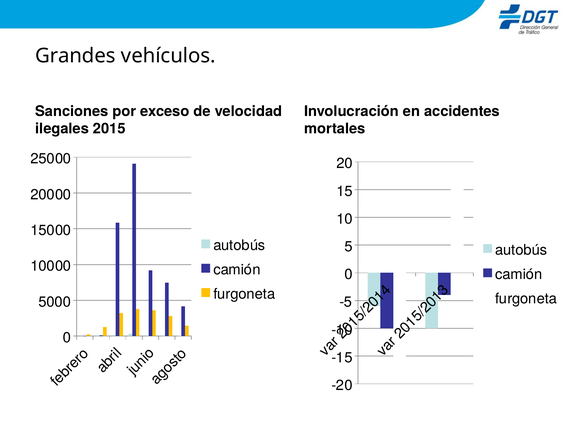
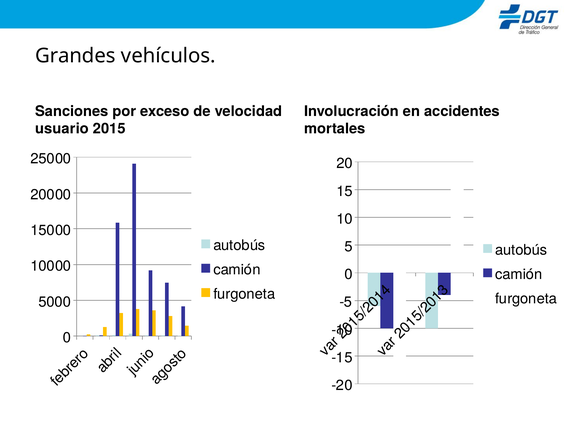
ilegales: ilegales -> usuario (62, 129)
